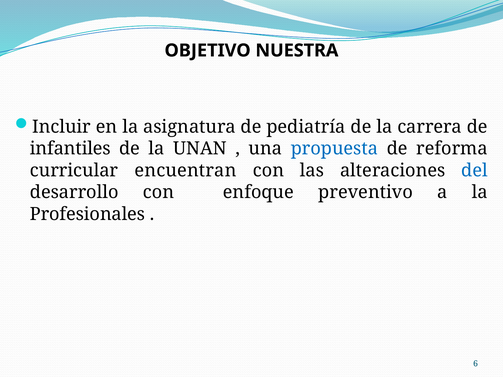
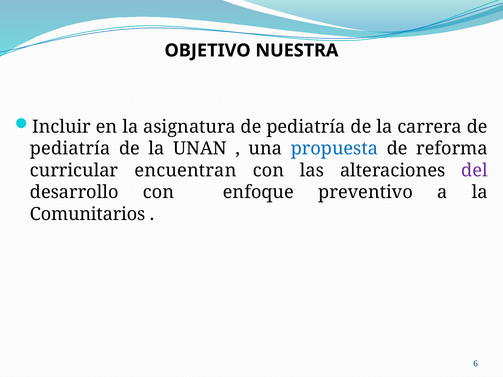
infantiles: infantiles -> pediatría (70, 149)
del colour: blue -> purple (474, 171)
Profesionales: Profesionales -> Comunitarios (88, 214)
